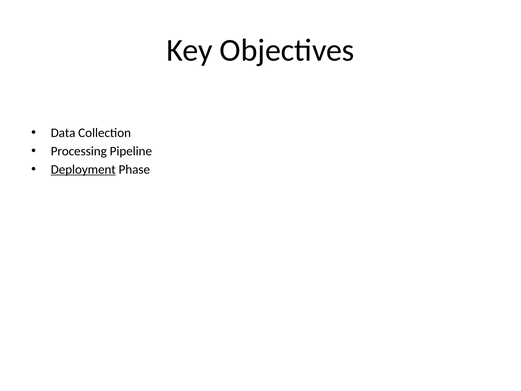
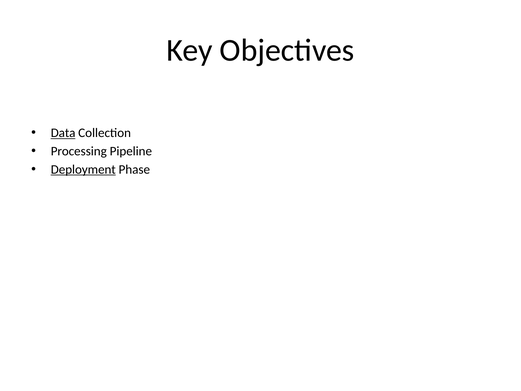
Data underline: none -> present (63, 133)
